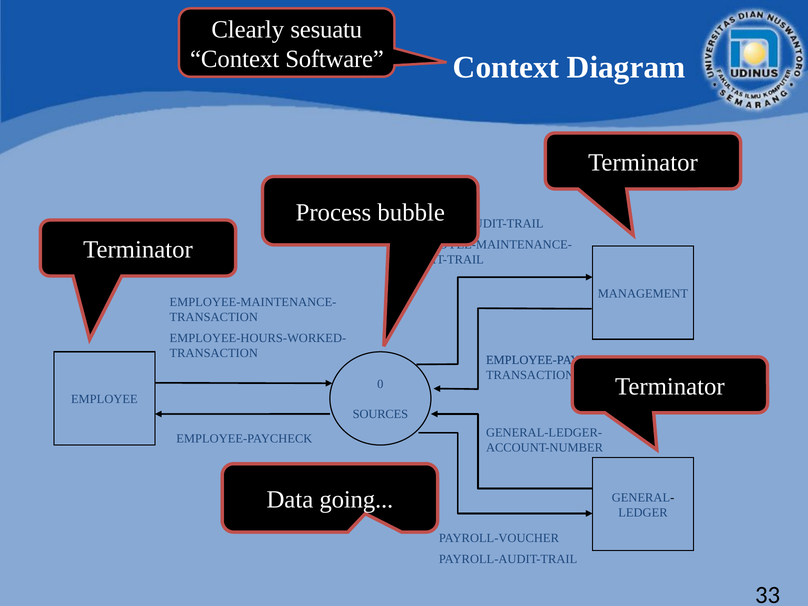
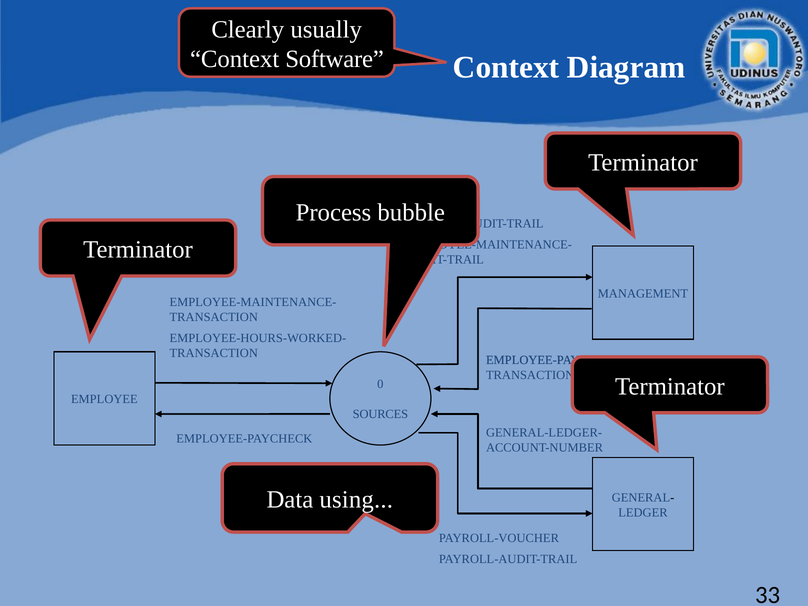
sesuatu: sesuatu -> usually (326, 29)
going: going -> using (356, 500)
